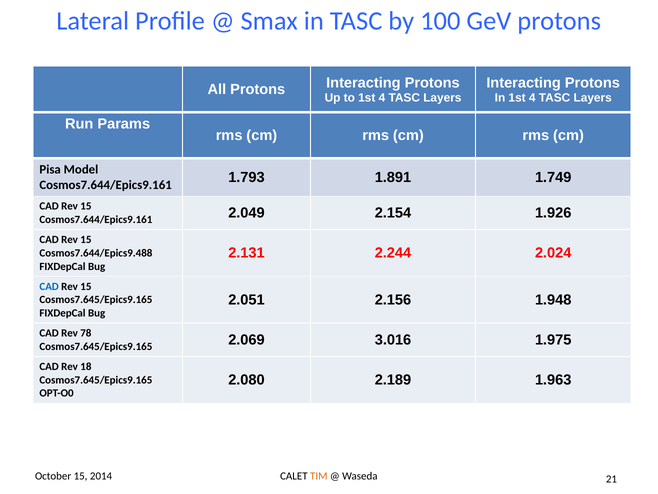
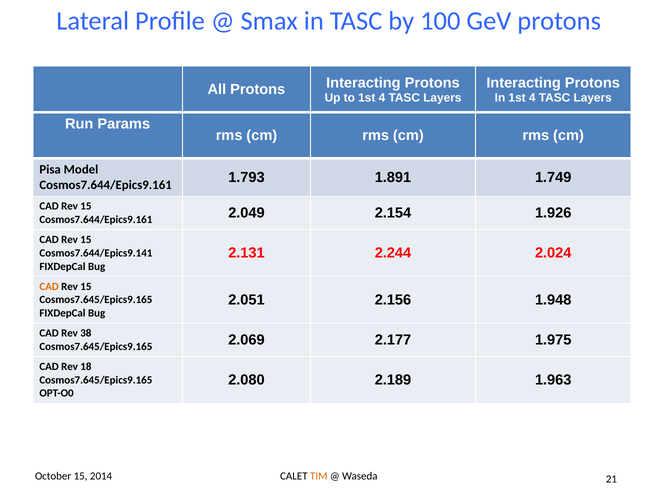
Cosmos7.644/Epics9.488: Cosmos7.644/Epics9.488 -> Cosmos7.644/Epics9.141 (96, 253)
CAD colour: blue -> orange (49, 286)
78: 78 -> 38 (86, 333)
3.016: 3.016 -> 2.177 (393, 340)
